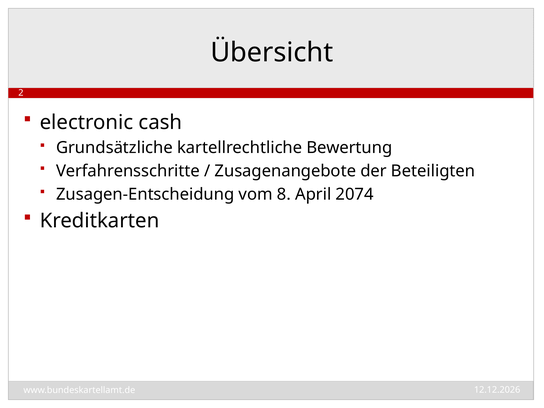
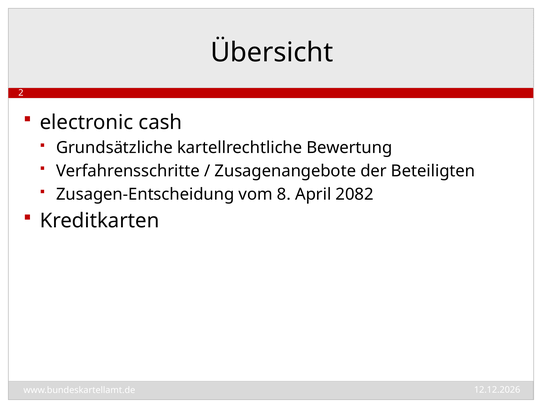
2074: 2074 -> 2082 (355, 194)
